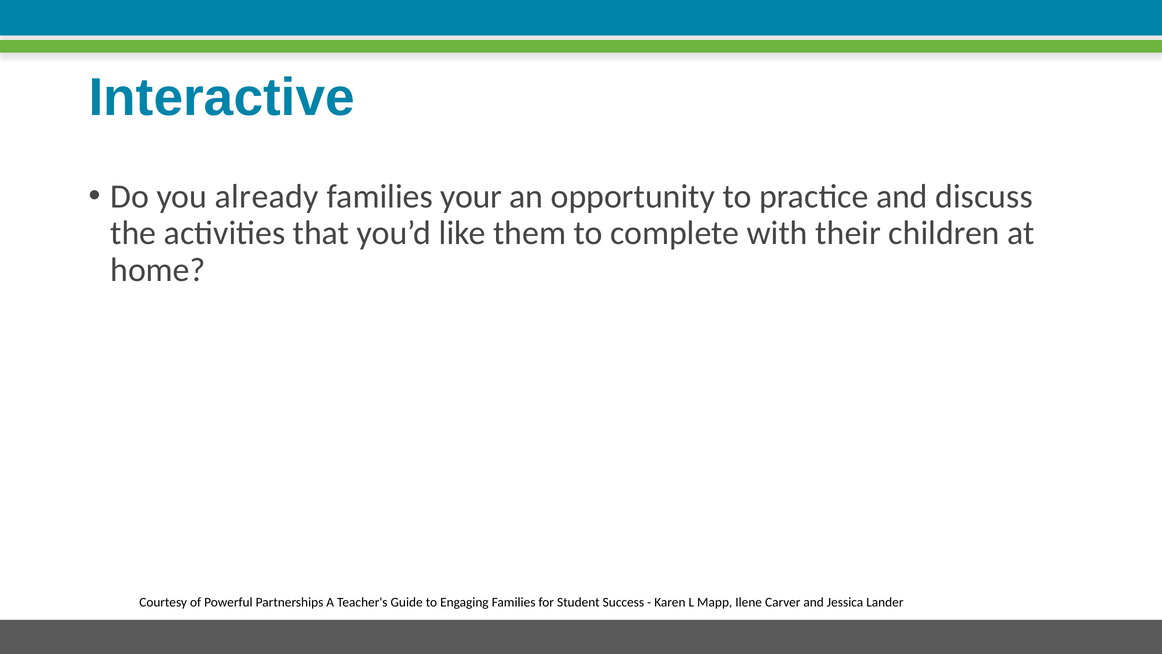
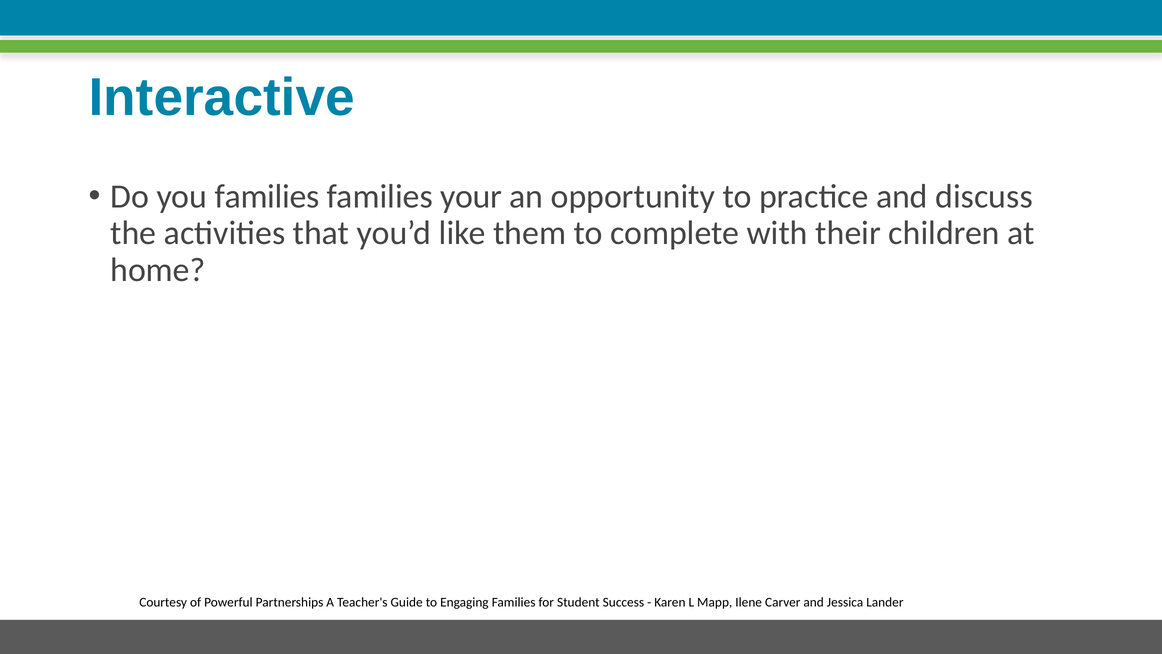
you already: already -> families (267, 196)
